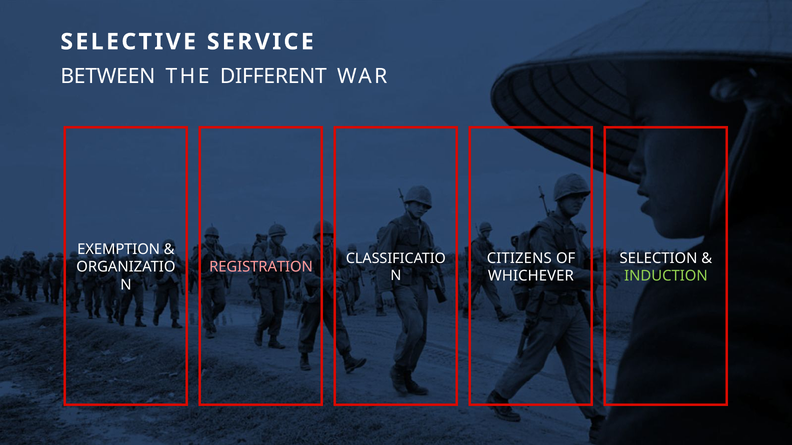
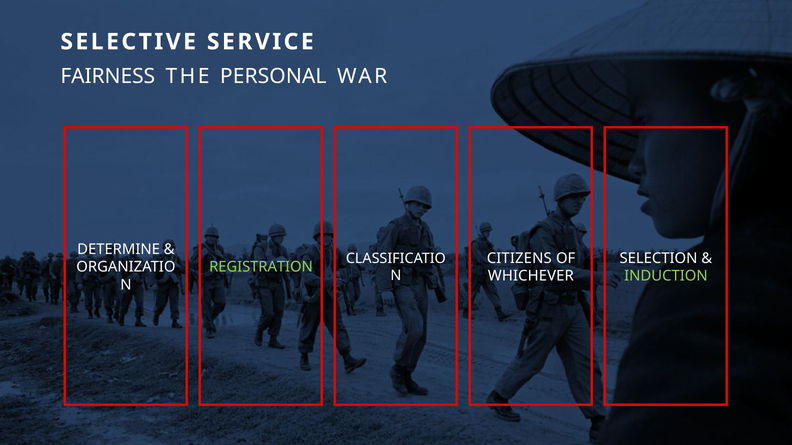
BETWEEN: BETWEEN -> FAIRNESS (108, 76)
DIFFERENT: DIFFERENT -> PERSONAL (273, 76)
EXEMPTION: EXEMPTION -> DETERMINE (119, 250)
REGISTRATION colour: pink -> light green (261, 267)
